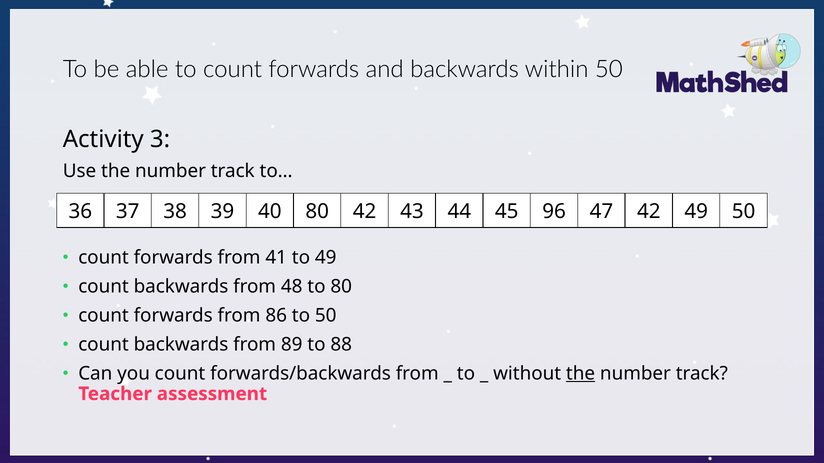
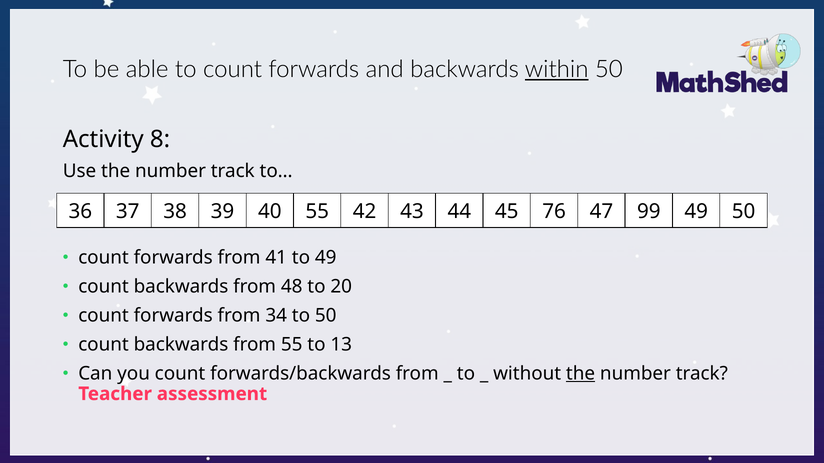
within underline: none -> present (557, 69)
3: 3 -> 8 (160, 139)
40 80: 80 -> 55 (317, 212)
96: 96 -> 76 (554, 212)
47 42: 42 -> 99 (649, 212)
to 80: 80 -> 20 (341, 287)
86: 86 -> 34 (276, 316)
from 89: 89 -> 55 (292, 345)
88: 88 -> 13 (341, 345)
